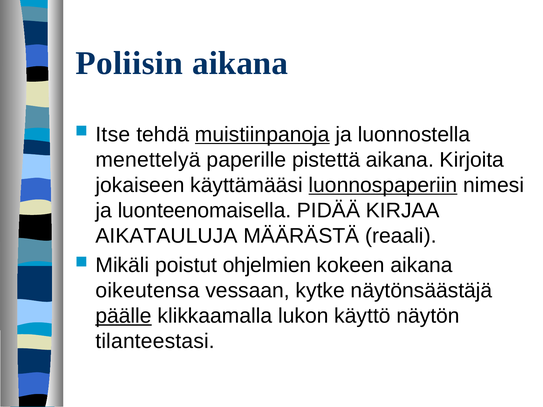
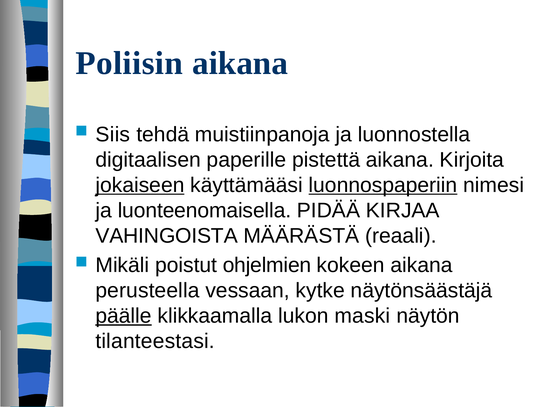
Itse: Itse -> Siis (113, 135)
muistiinpanoja underline: present -> none (262, 135)
menettelyä: menettelyä -> digitaalisen (148, 160)
jokaiseen underline: none -> present (140, 185)
AIKATAULUJA: AIKATAULUJA -> VAHINGOISTA (167, 236)
oikeutensa: oikeutensa -> perusteella (148, 291)
käyttö: käyttö -> maski (362, 316)
